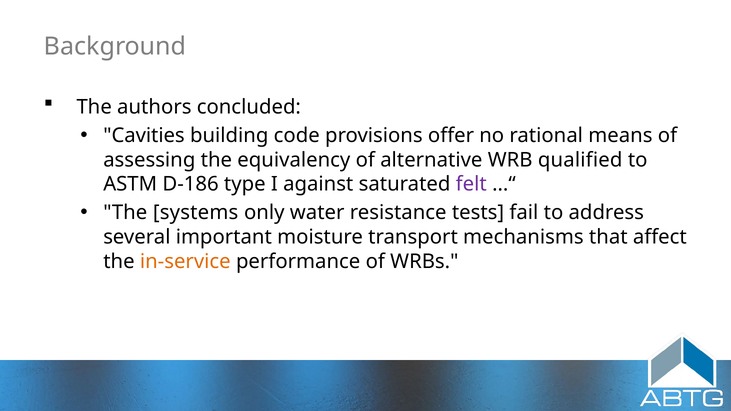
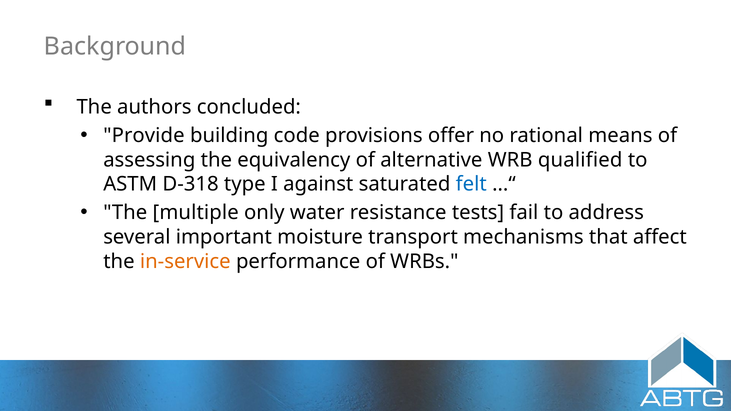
Cavities: Cavities -> Provide (144, 136)
D-186: D-186 -> D-318 (191, 184)
felt colour: purple -> blue (471, 184)
systems: systems -> multiple (196, 213)
